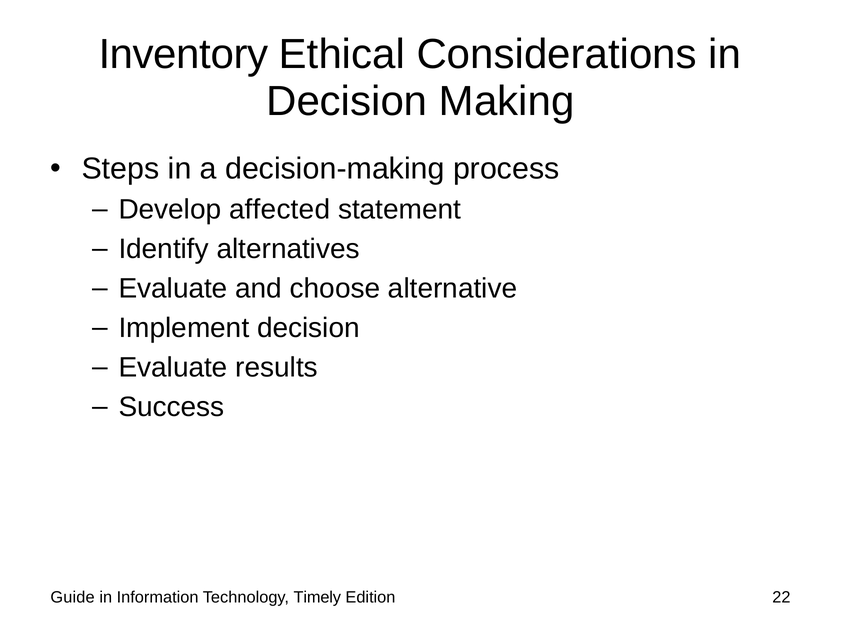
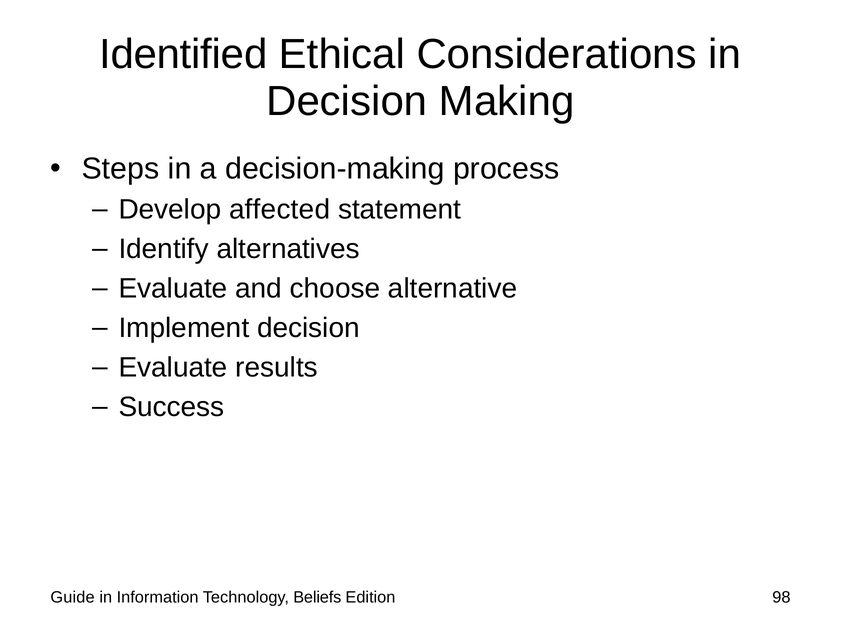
Inventory: Inventory -> Identified (183, 54)
Timely: Timely -> Beliefs (317, 597)
22: 22 -> 98 (781, 597)
